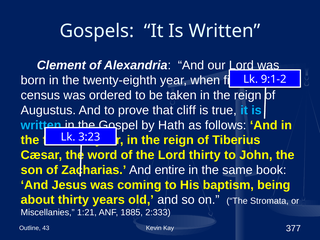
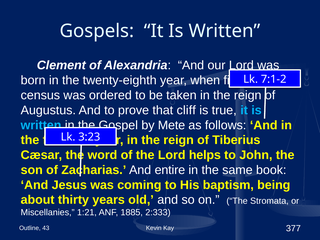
9:1-2: 9:1-2 -> 7:1-2 (274, 79)
Hath: Hath -> Mete (172, 125)
Lord thirty: thirty -> helps (205, 155)
